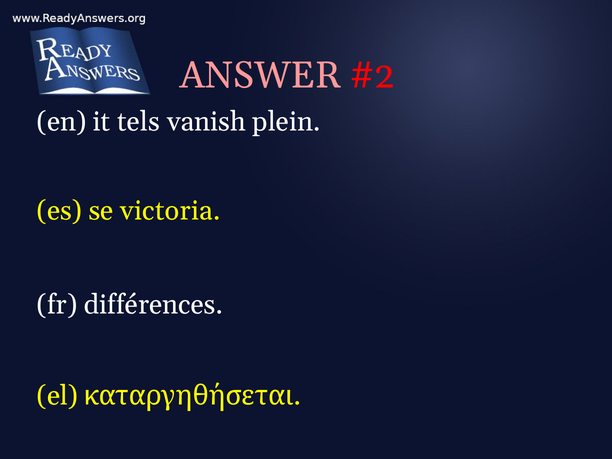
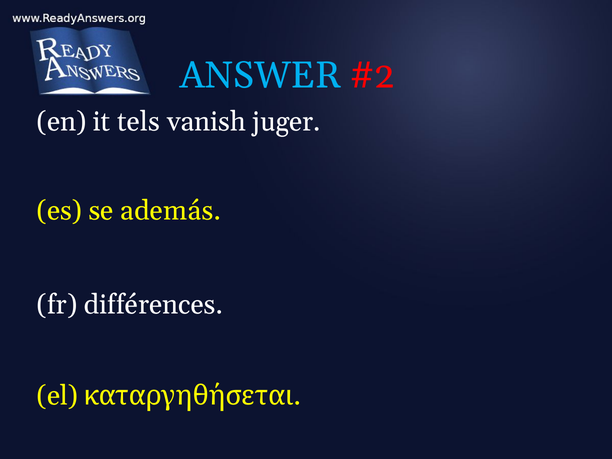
ANSWER colour: pink -> light blue (260, 76)
plein: plein -> juger (287, 122)
victoria: victoria -> además (170, 211)
